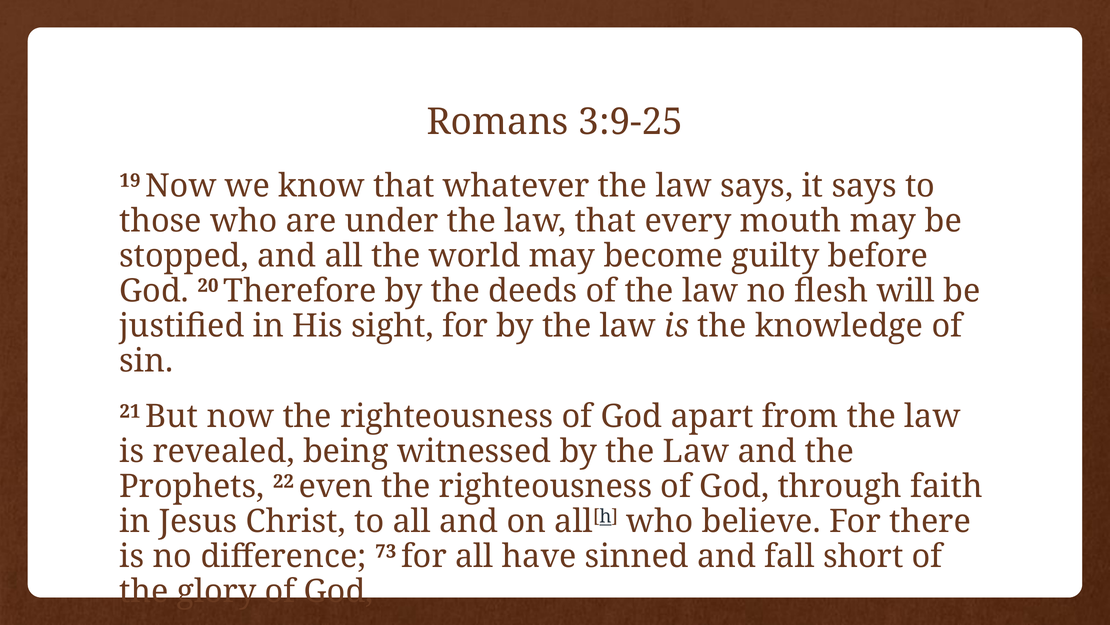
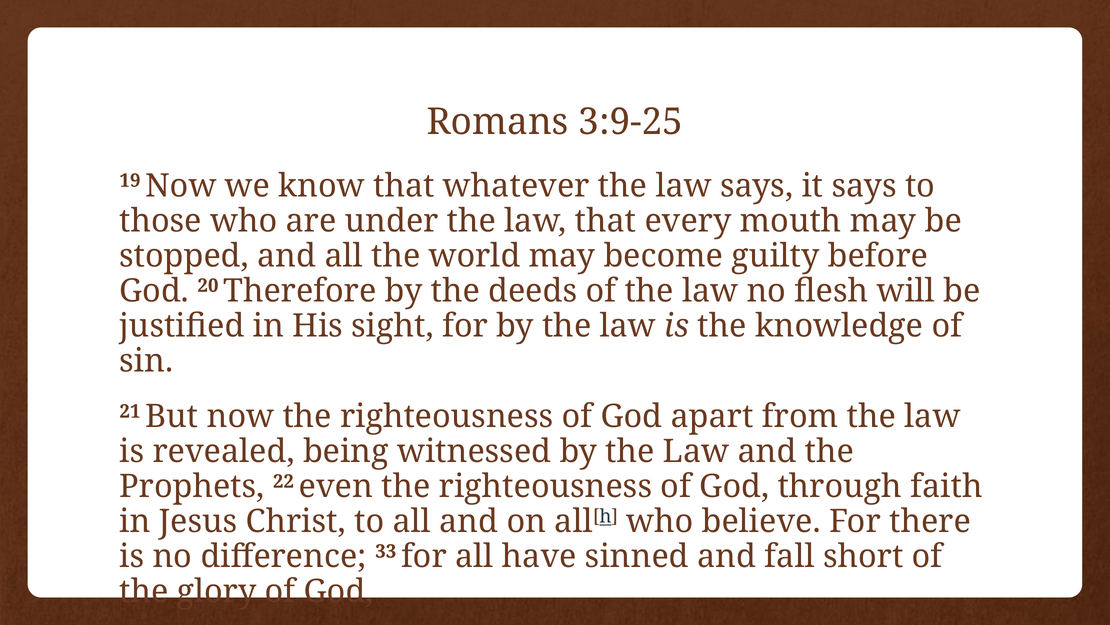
73: 73 -> 33 (386, 551)
